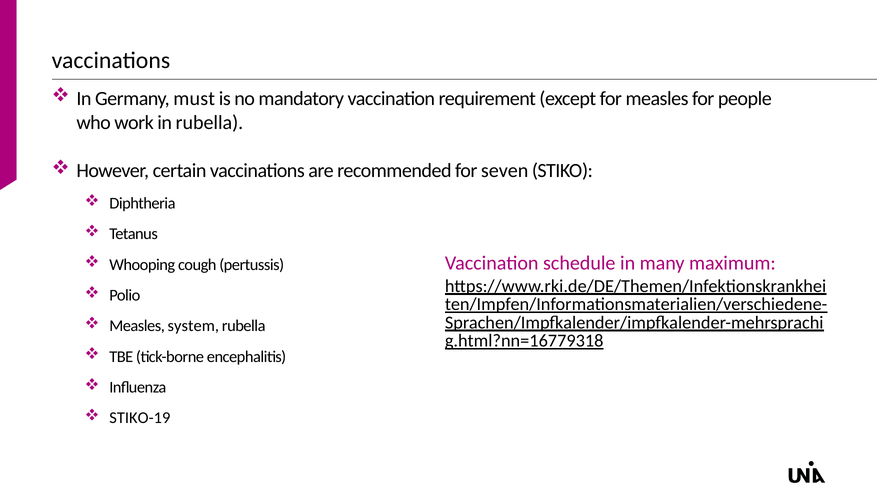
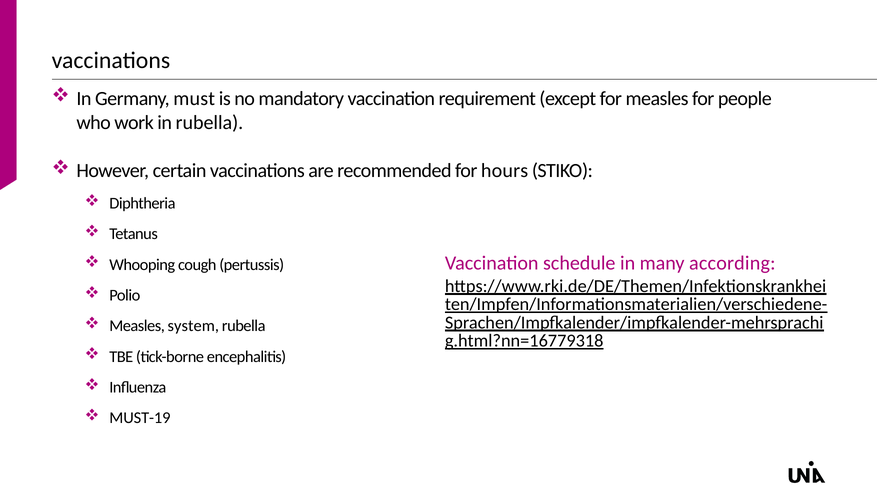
seven: seven -> hours (505, 171)
maximum: maximum -> according (732, 263)
STIKO-19: STIKO-19 -> MUST-19 (140, 418)
